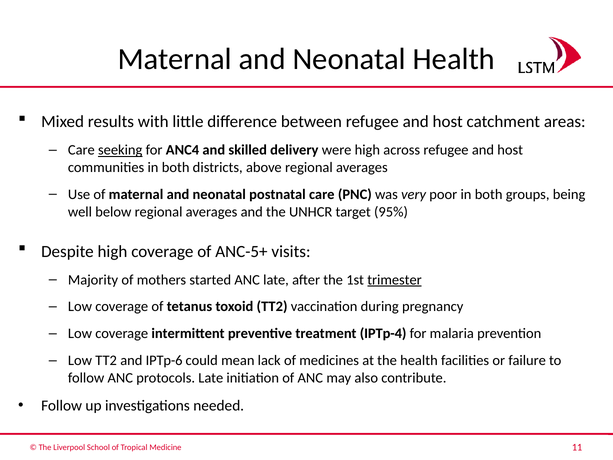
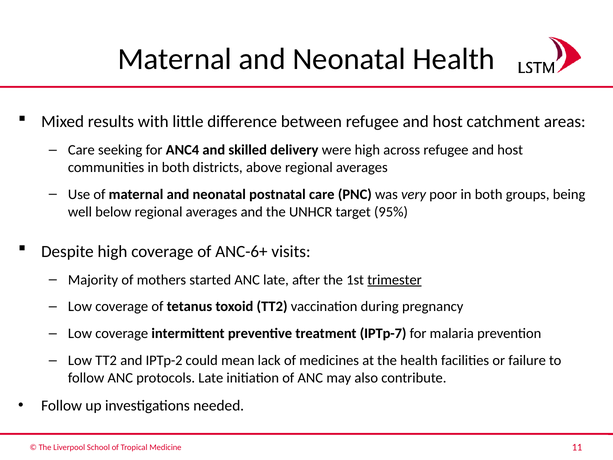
seeking underline: present -> none (120, 150)
ANC-5+: ANC-5+ -> ANC-6+ (241, 251)
IPTp-4: IPTp-4 -> IPTp-7 (383, 333)
IPTp-6: IPTp-6 -> IPTp-2 (164, 360)
